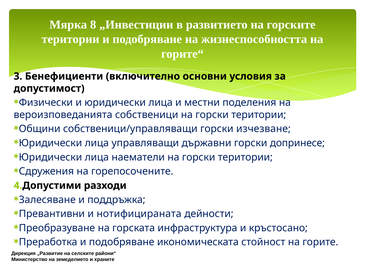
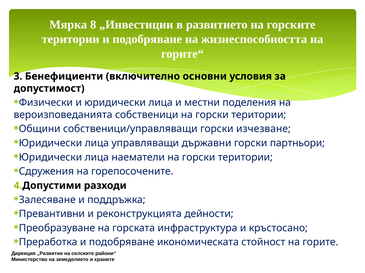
допринесе: допринесе -> партньори (297, 143)
нотифицираната: нотифицираната -> реконструкцията (139, 214)
